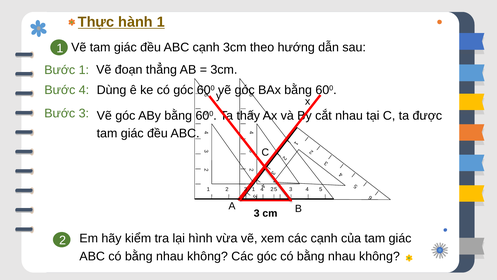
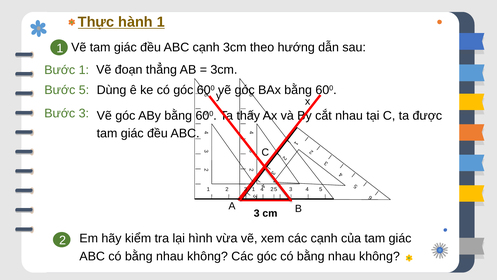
Bước 4: 4 -> 5 (84, 90)
